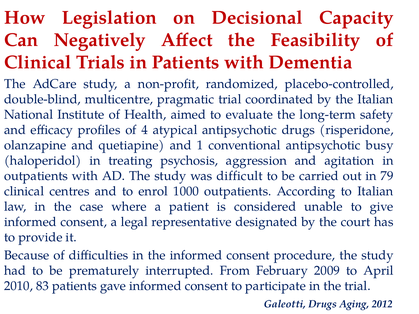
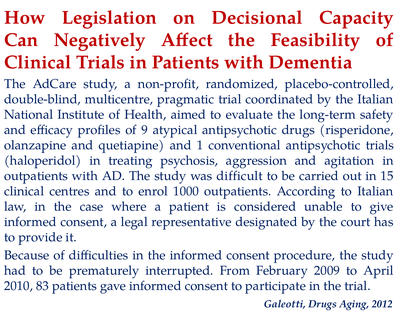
4: 4 -> 9 (145, 130)
antipsychotic busy: busy -> trials (380, 145)
79: 79 -> 15 (387, 176)
